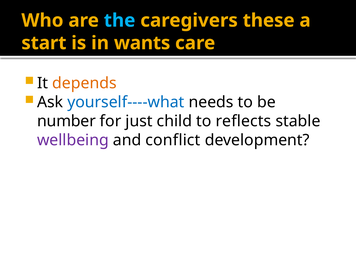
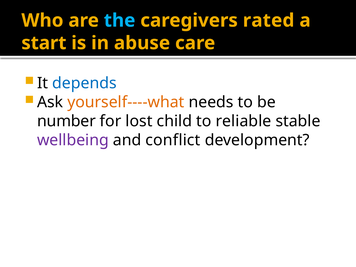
these: these -> rated (269, 20)
wants: wants -> abuse (142, 43)
depends colour: orange -> blue (84, 83)
yourself----what colour: blue -> orange (126, 102)
just: just -> lost (139, 121)
reflects: reflects -> reliable (243, 121)
